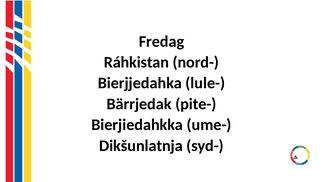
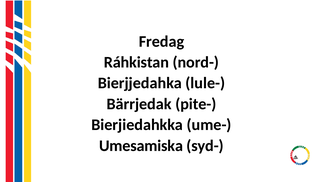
Dikšunlatnja: Dikšunlatnja -> Umesamiska (141, 145)
